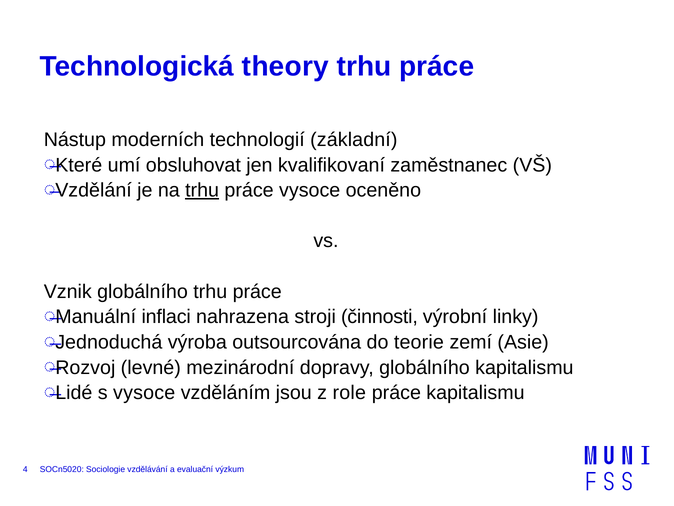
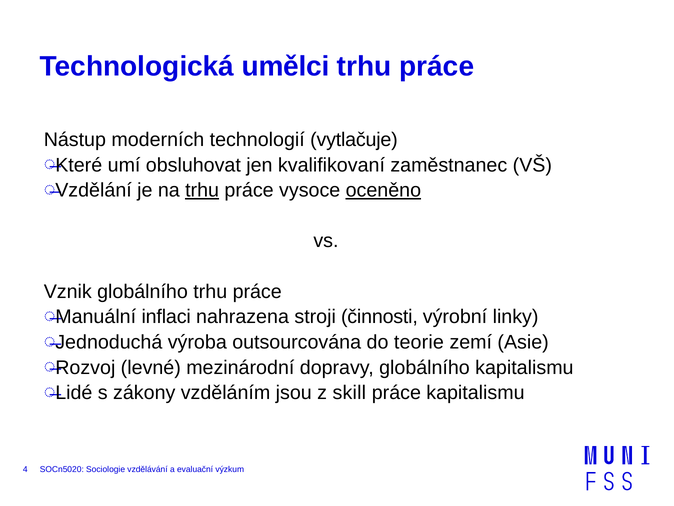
theory: theory -> umělci (286, 66)
základní: základní -> vytlačuje (354, 140)
oceněno underline: none -> present (383, 190)
s vysoce: vysoce -> zákony (144, 392)
role: role -> skill (349, 392)
